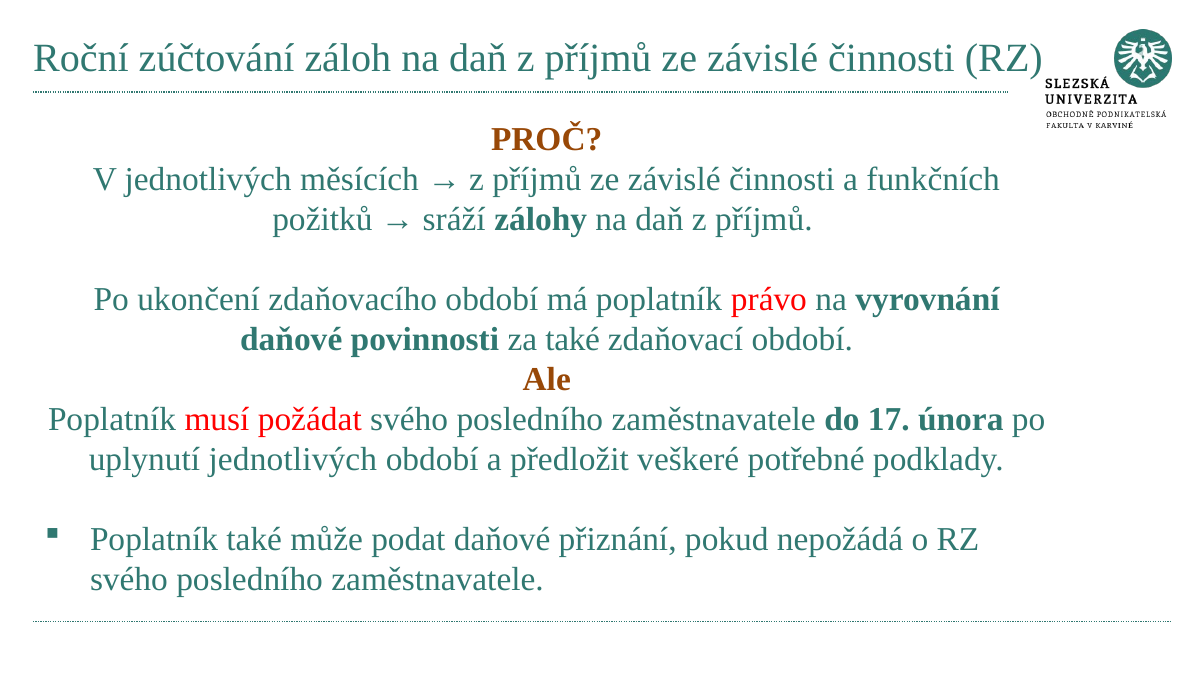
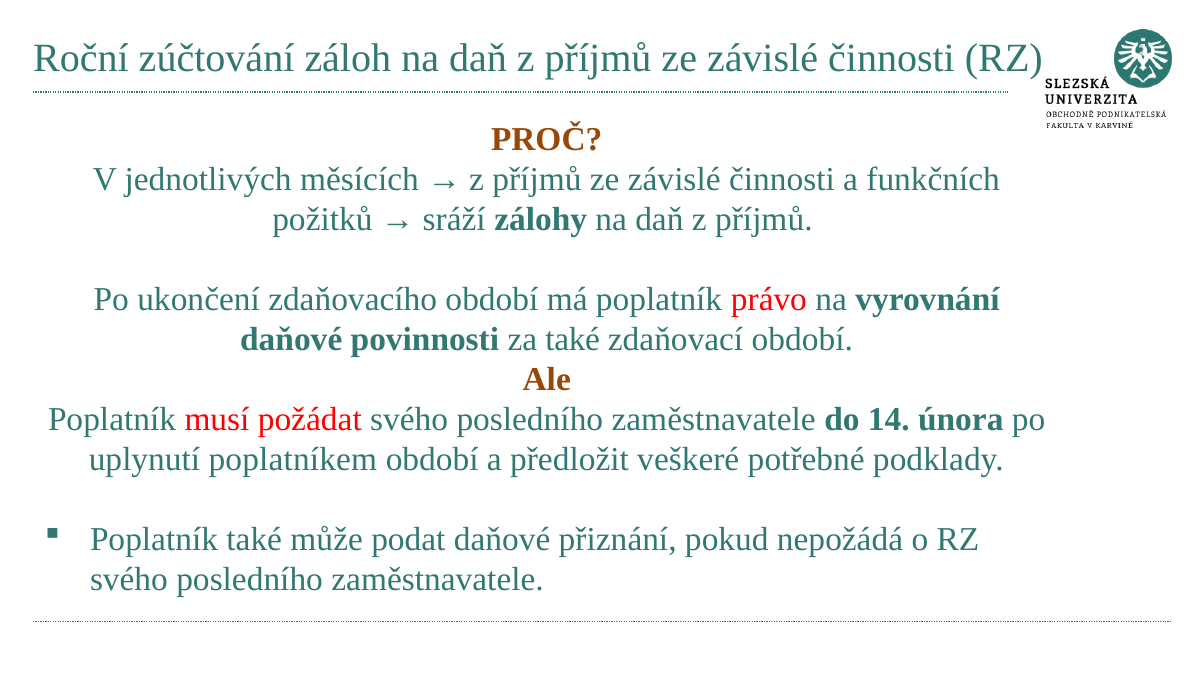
17: 17 -> 14 (889, 420)
uplynutí jednotlivých: jednotlivých -> poplatníkem (293, 460)
